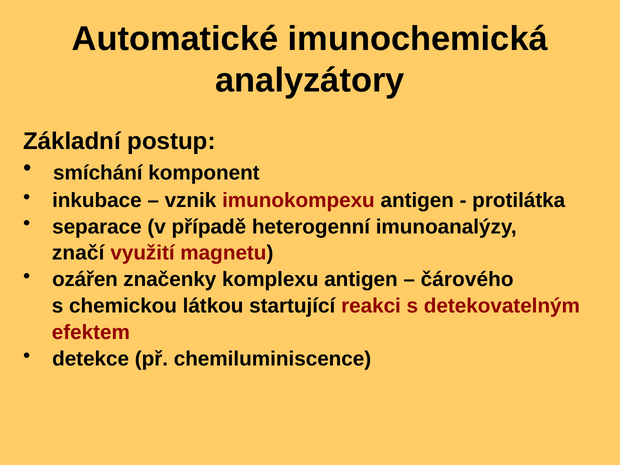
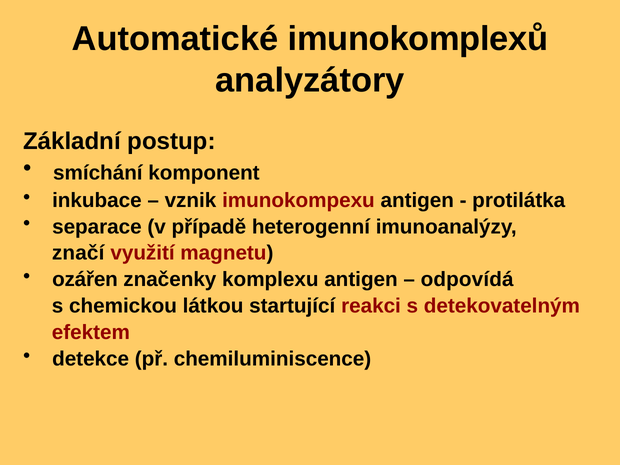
imunochemická: imunochemická -> imunokomplexů (418, 39)
čárového: čárového -> odpovídá (467, 280)
